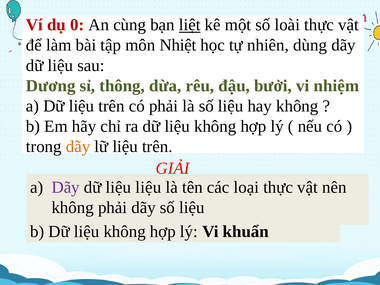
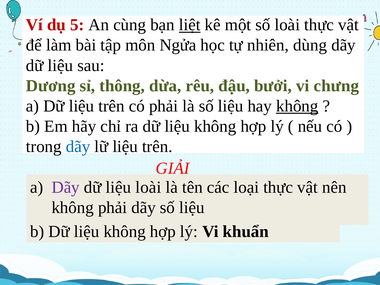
0: 0 -> 5 (77, 25)
Nhiệt: Nhiệt -> Ngửa (178, 45)
nhiệm: nhiệm -> chưng (336, 86)
không underline: none -> present (297, 106)
dãy colour: orange -> blue (78, 147)
liệu liệu: liệu -> loài (148, 187)
